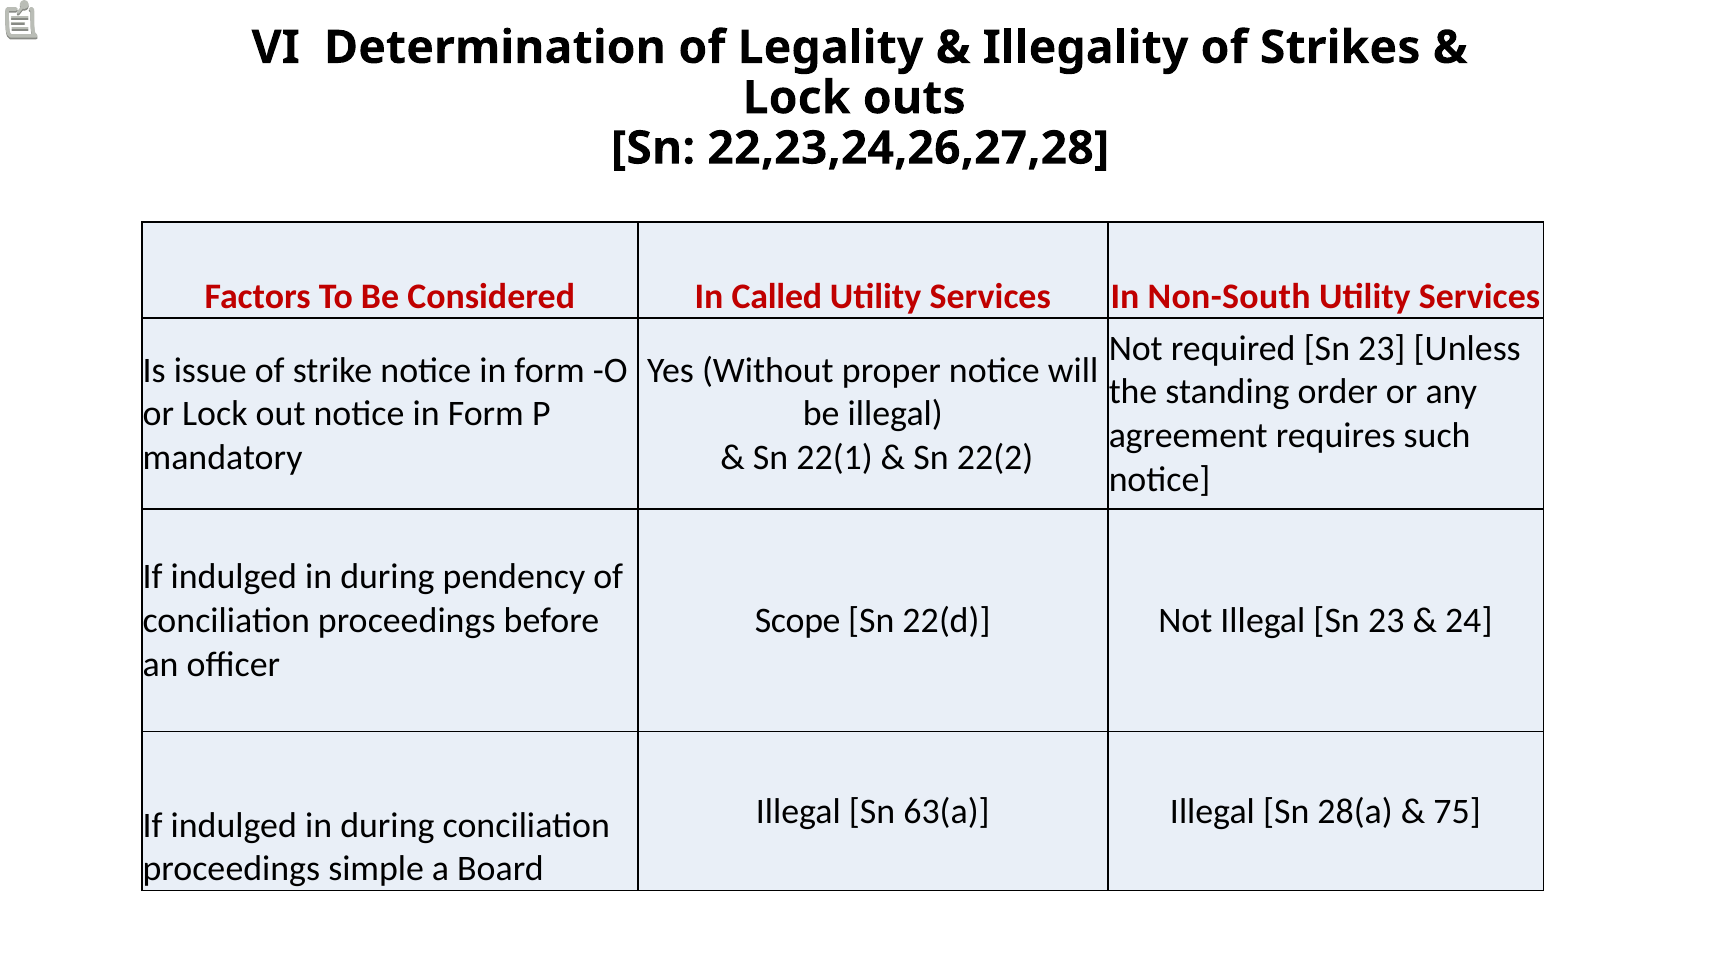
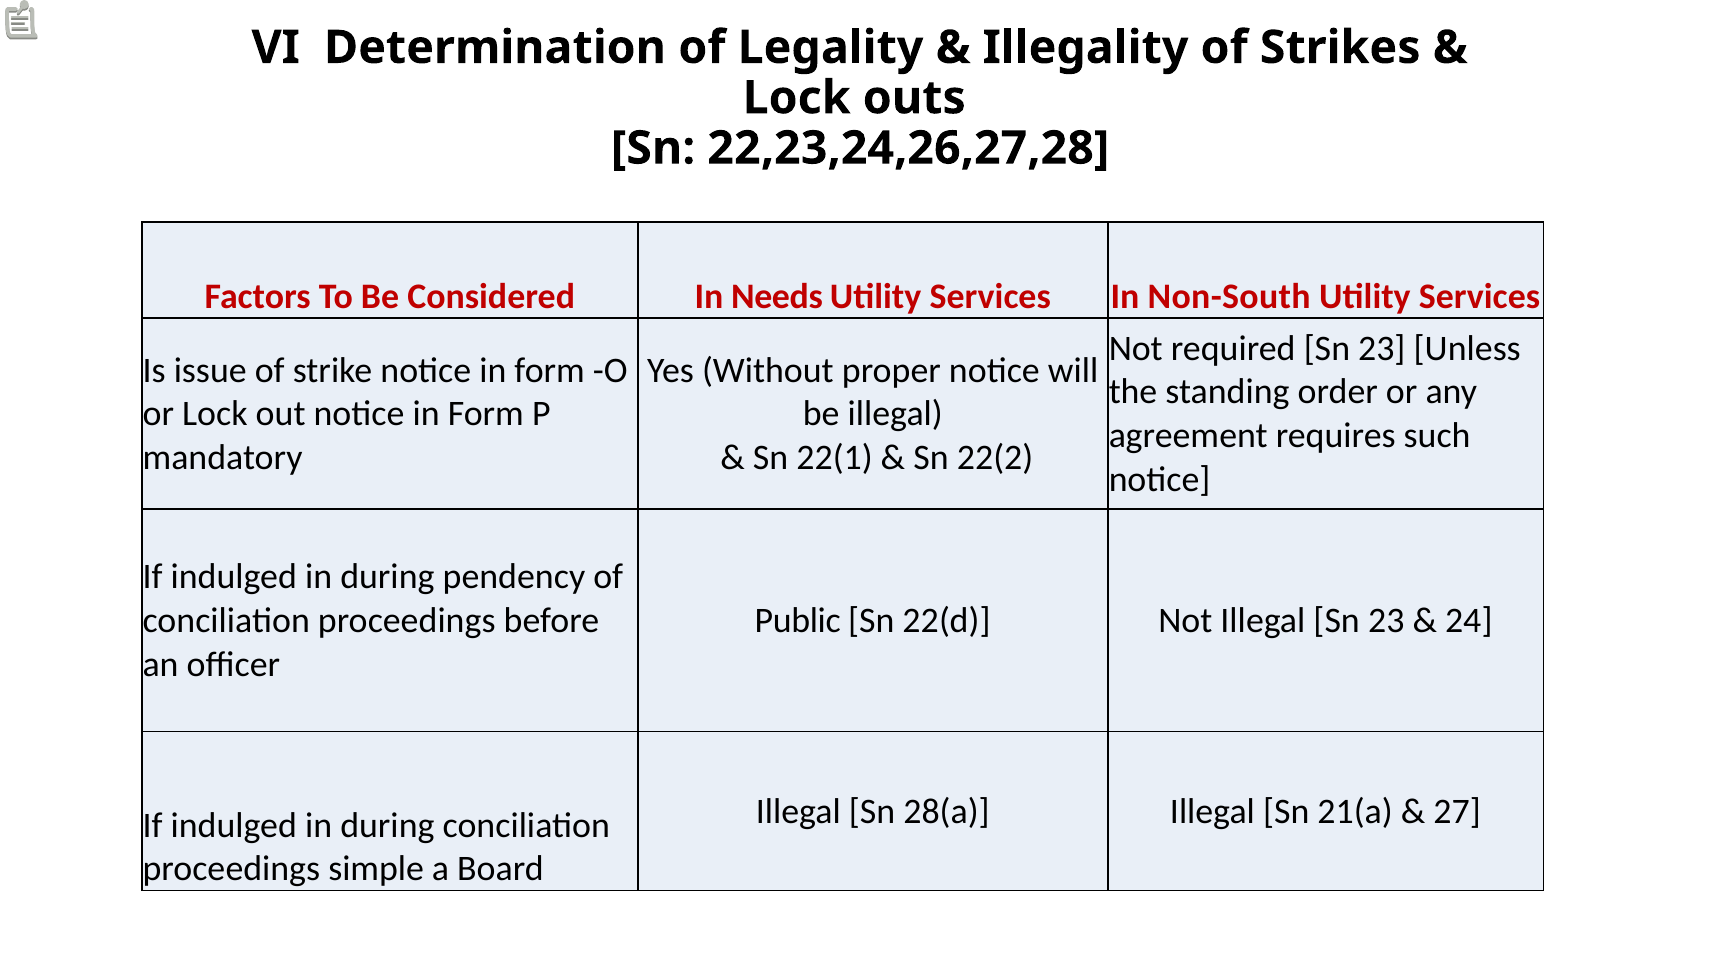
Called: Called -> Needs (777, 296)
Scope: Scope -> Public (798, 621)
63(a: 63(a -> 28(a (947, 812)
28(a: 28(a -> 21(a (1355, 812)
75: 75 -> 27 (1457, 812)
